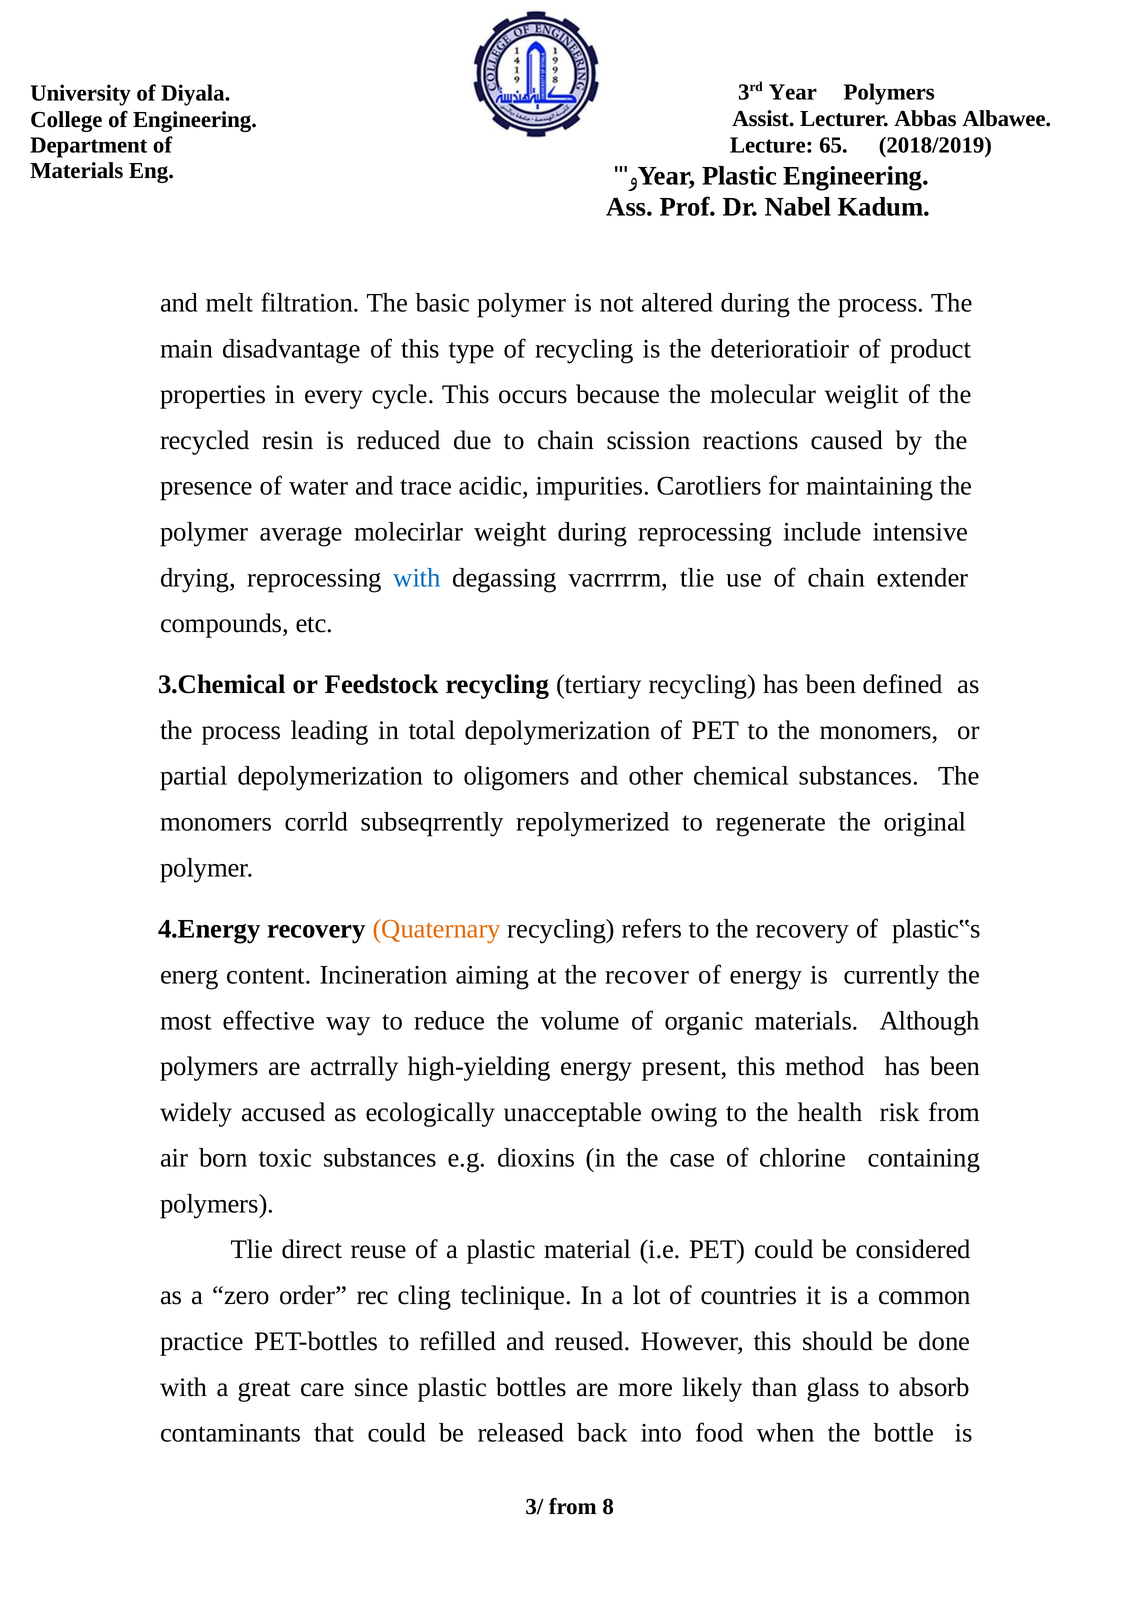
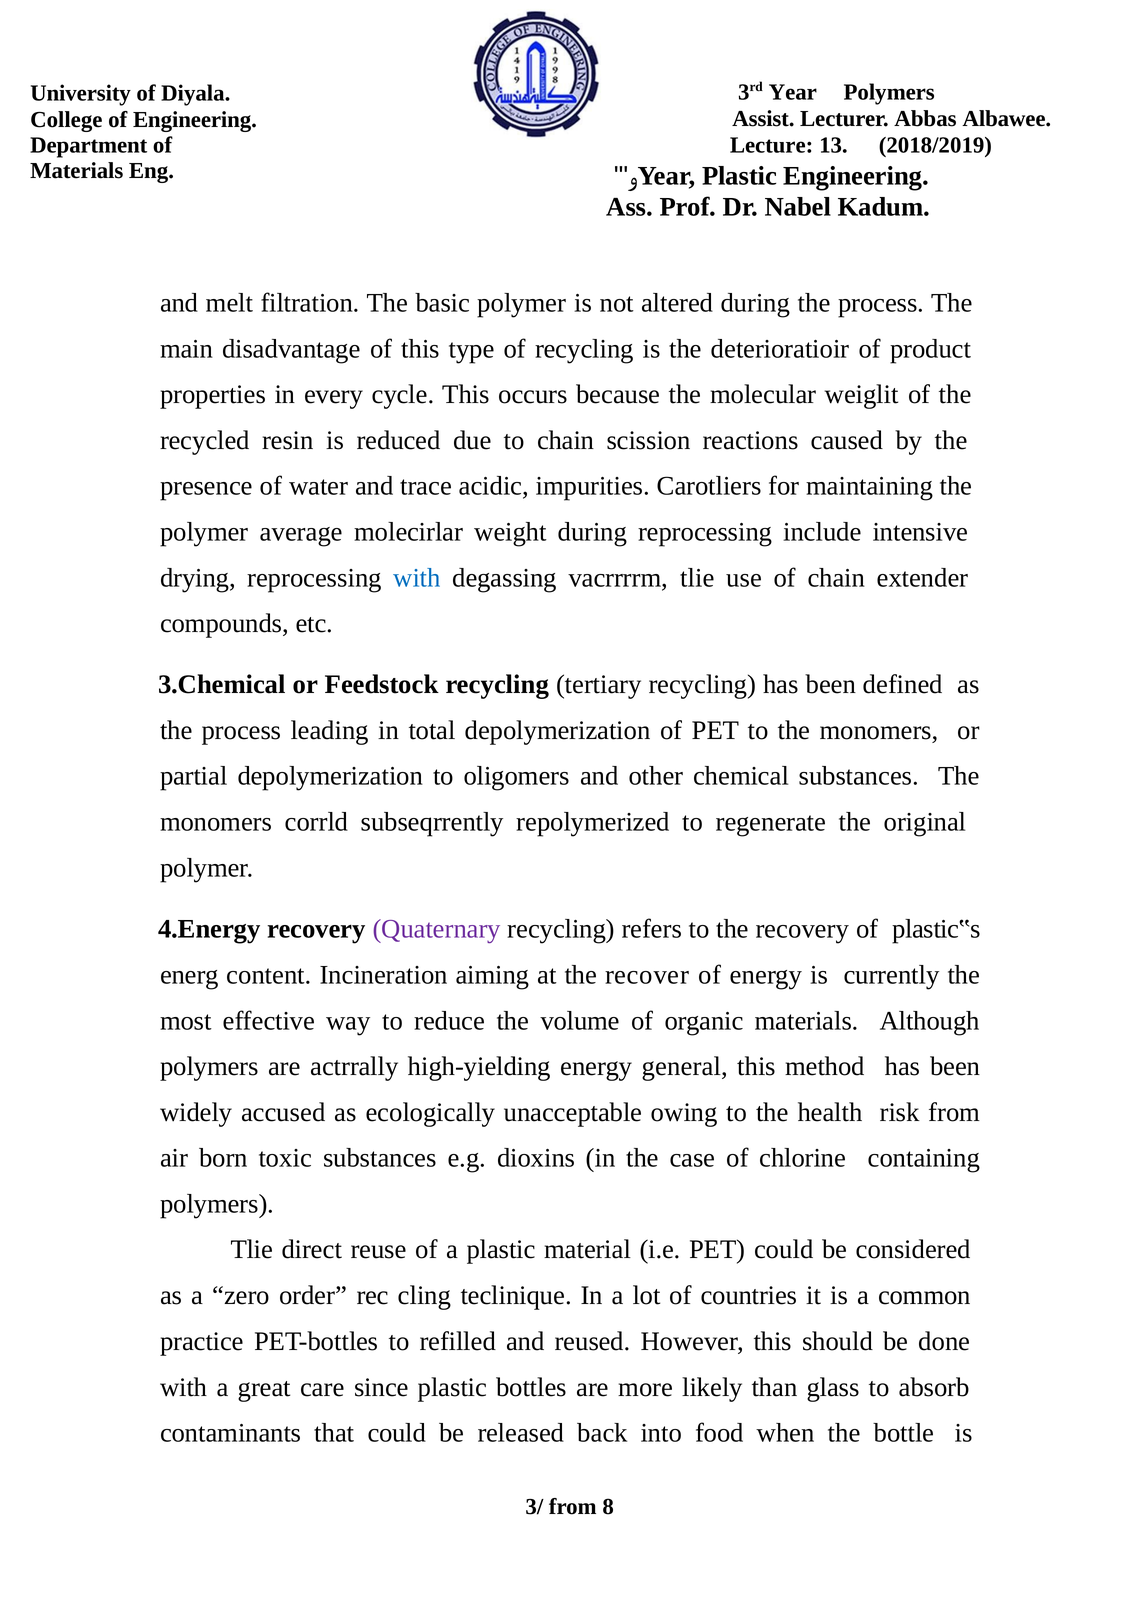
65: 65 -> 13 (833, 145)
Quaternary colour: orange -> purple (437, 929)
present: present -> general (685, 1067)
